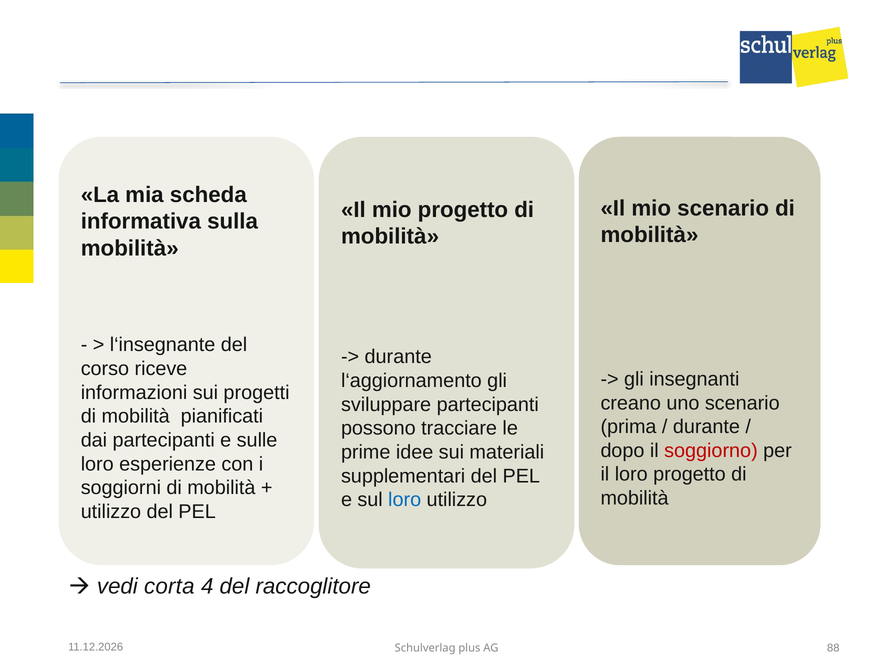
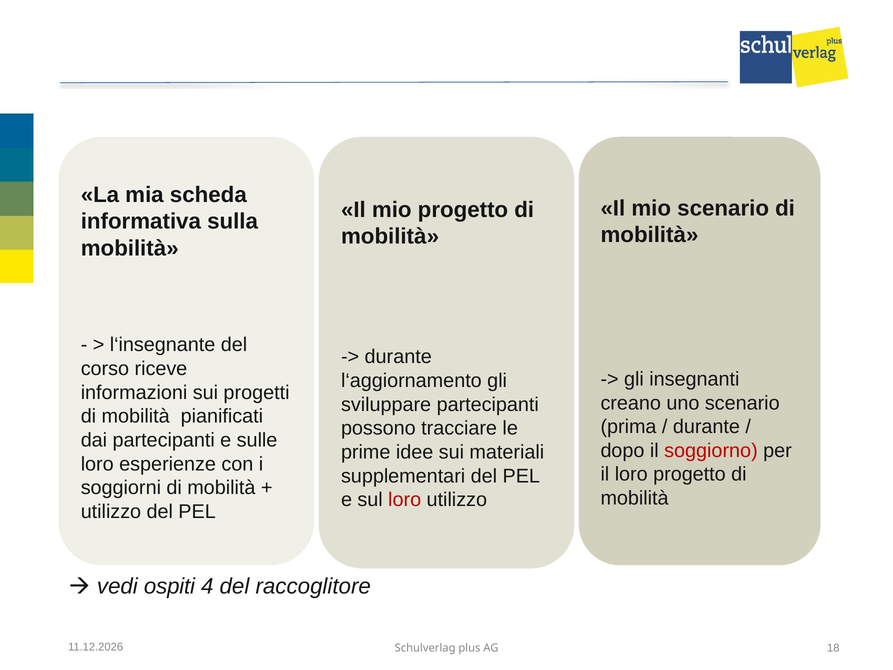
loro colour: blue -> red (405, 500)
corta: corta -> ospiti (170, 586)
88: 88 -> 18 (833, 648)
